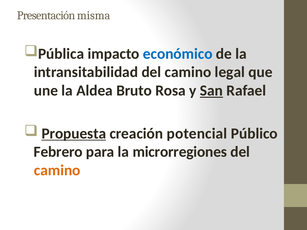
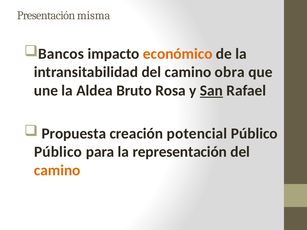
Pública: Pública -> Bancos (61, 54)
económico colour: blue -> orange (178, 54)
legal: legal -> obra (230, 72)
Propuesta underline: present -> none (74, 134)
Febrero: Febrero -> Público (58, 152)
microrregiones: microrregiones -> representación (180, 152)
